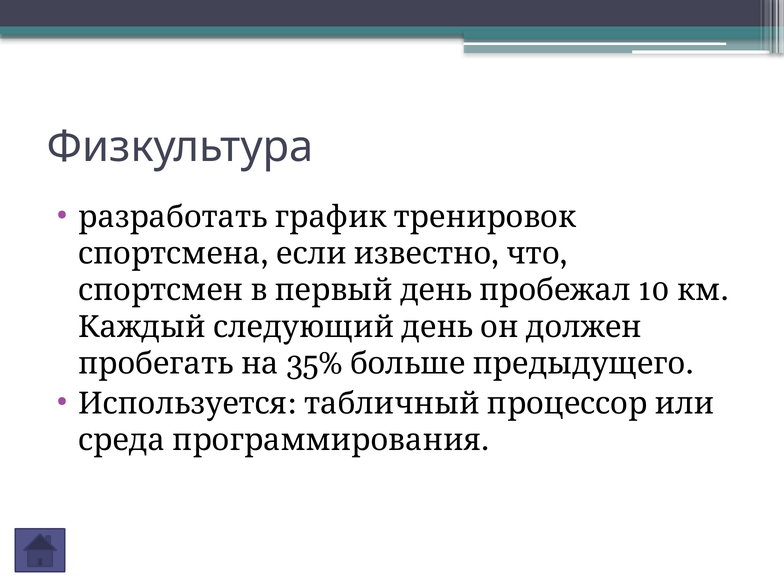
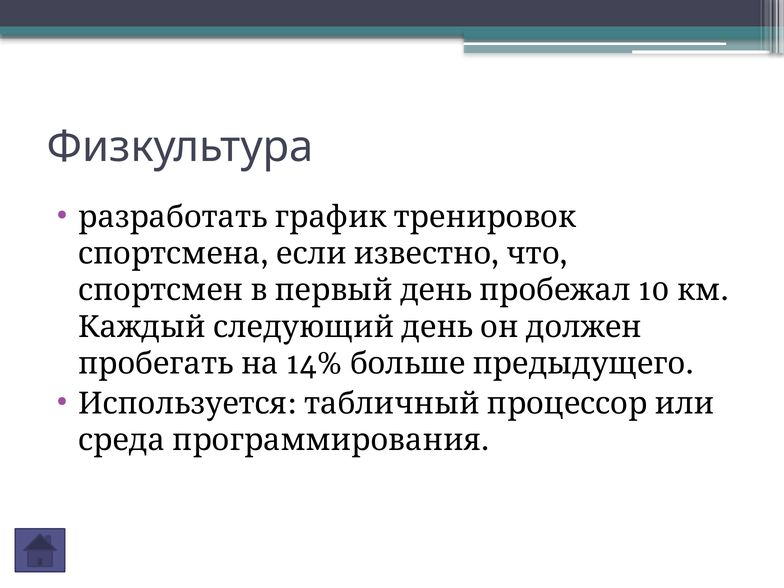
35%: 35% -> 14% (314, 364)
